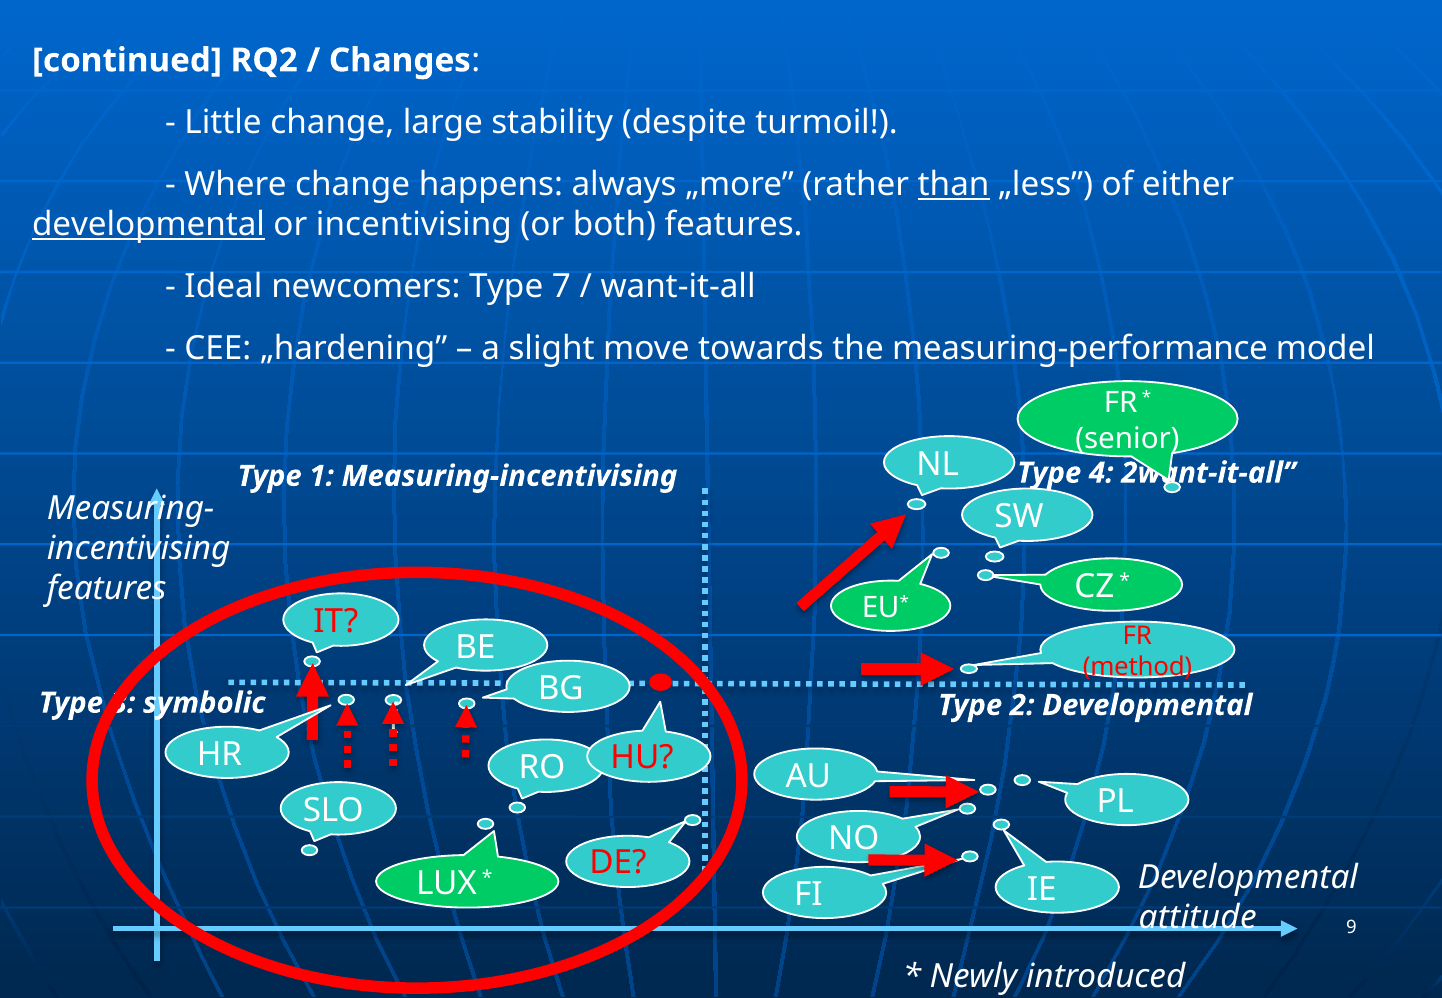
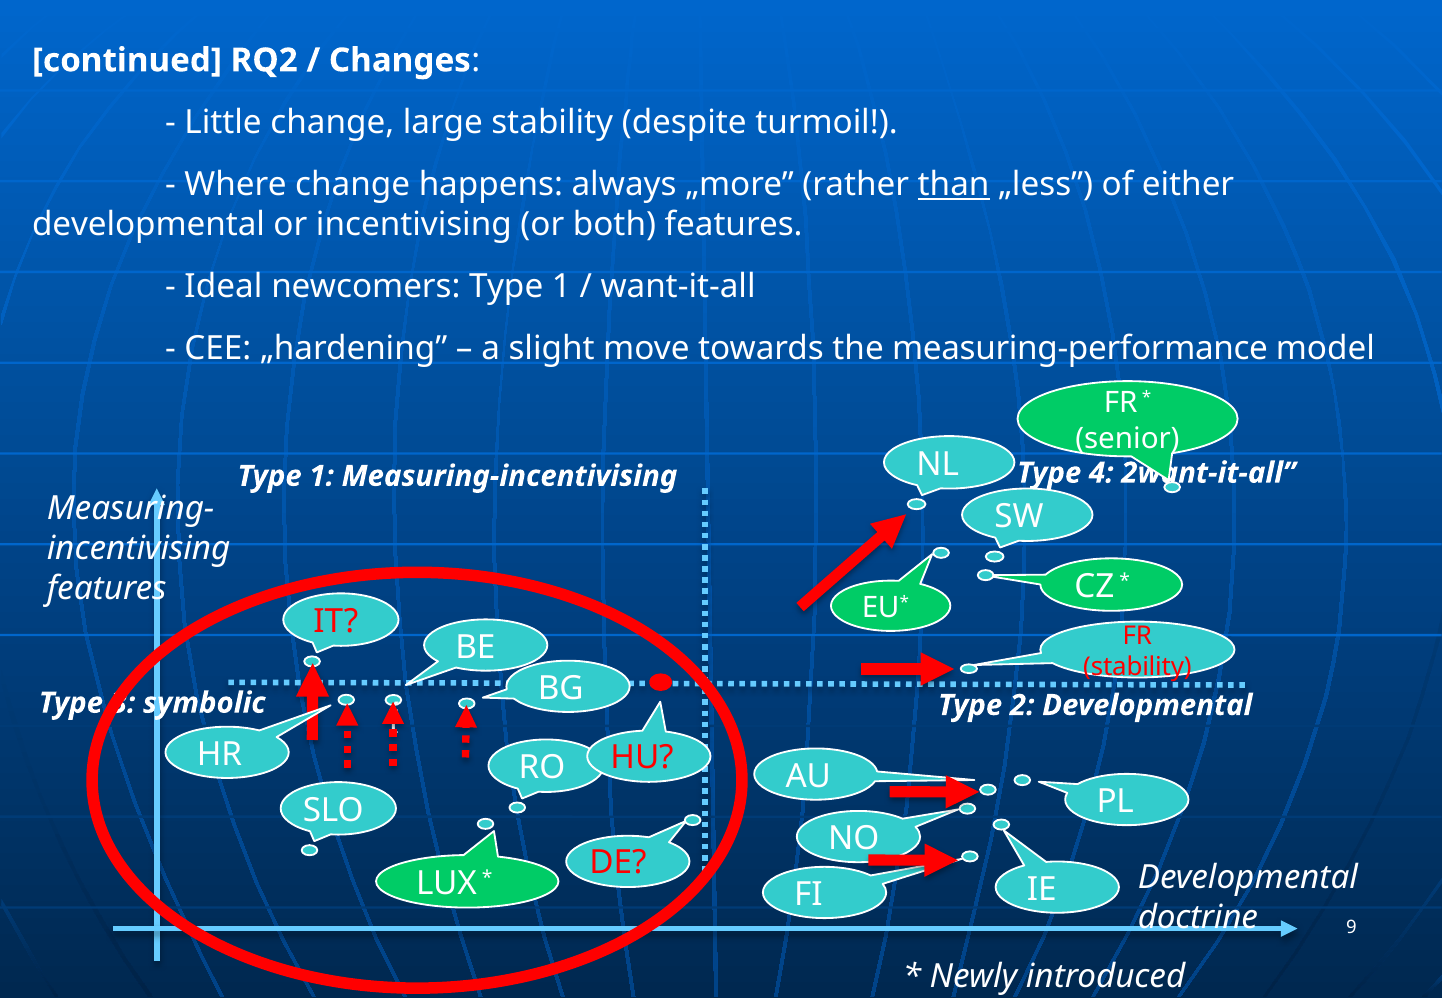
developmental underline: present -> none (149, 225)
newcomers Type 7: 7 -> 1 (561, 287)
method: method -> stability (1137, 667)
attitude: attitude -> doctrine (1198, 918)
